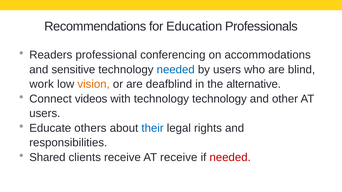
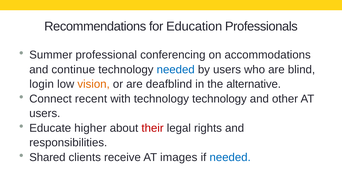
Readers: Readers -> Summer (51, 55)
sensitive: sensitive -> continue (73, 70)
work: work -> login (42, 84)
videos: videos -> recent (91, 99)
others: others -> higher (90, 128)
their colour: blue -> red (153, 128)
AT receive: receive -> images (179, 158)
needed colour: red -> blue (230, 158)
